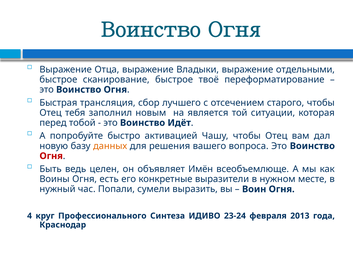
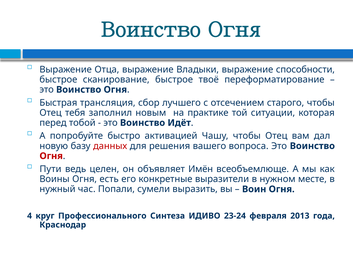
отдельными: отдельными -> способности (305, 70)
является: является -> практике (208, 113)
данных colour: orange -> red (110, 146)
Быть: Быть -> Пути (50, 170)
